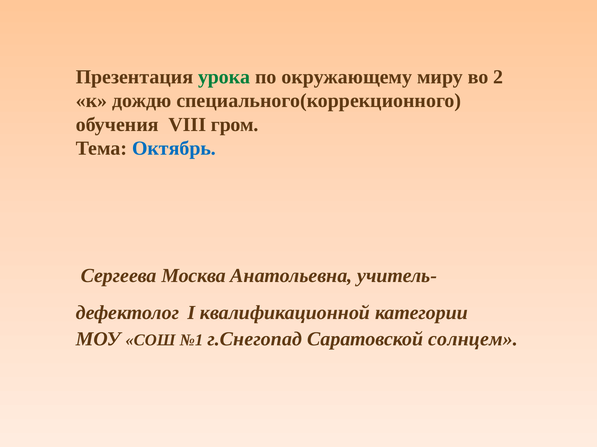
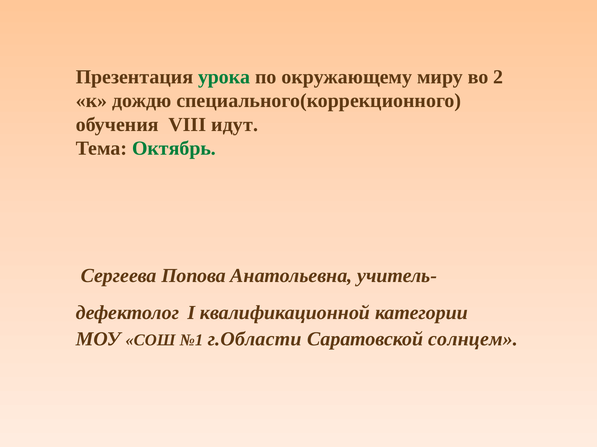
гром: гром -> идут (235, 125)
Октябрь colour: blue -> green (174, 149)
Москва: Москва -> Попова (194, 276)
г.Снегопад: г.Снегопад -> г.Области (255, 340)
